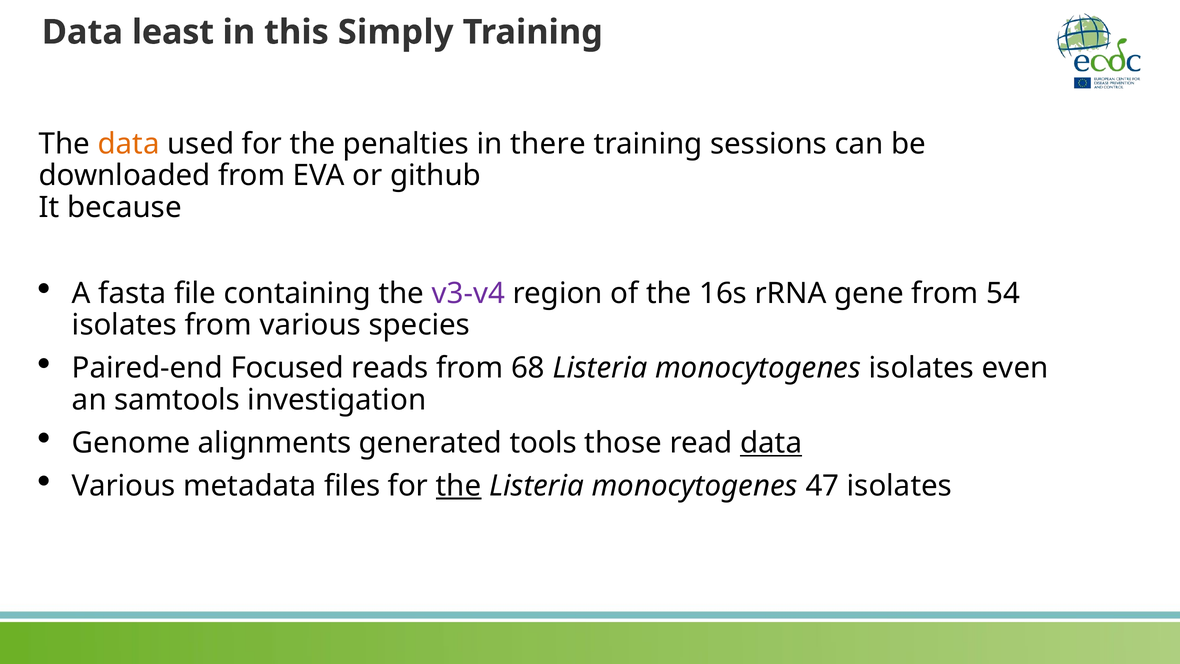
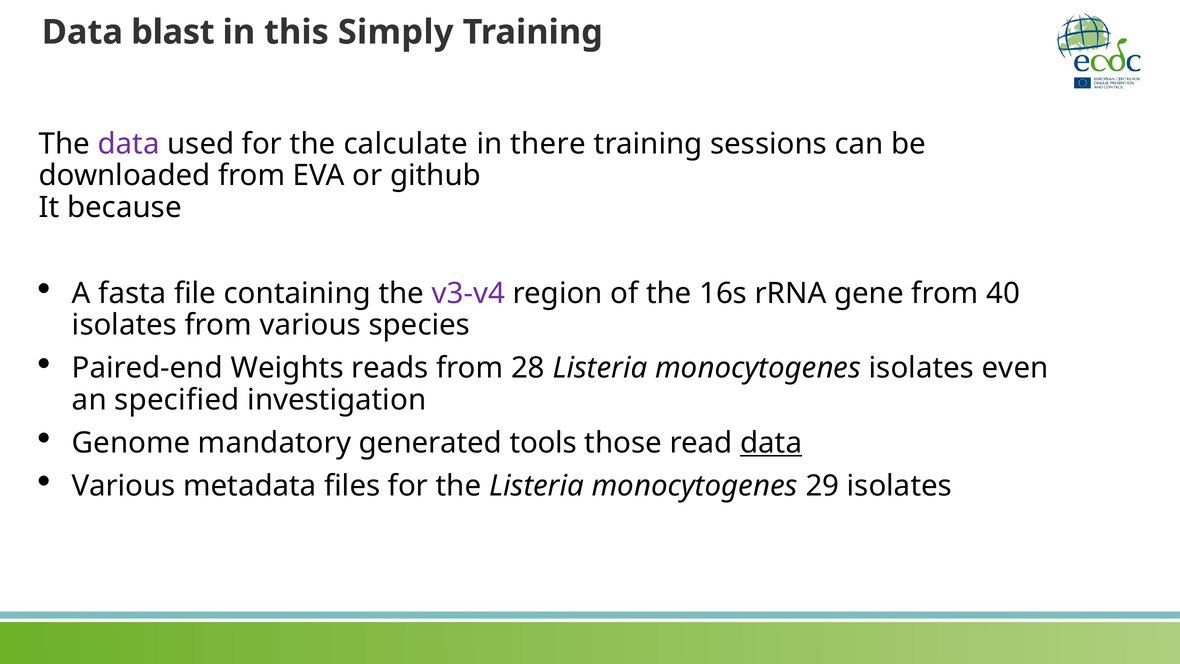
least: least -> blast (173, 32)
data colour: orange -> purple (129, 144)
penalties: penalties -> calculate (406, 144)
54: 54 -> 40 (1003, 293)
Focused: Focused -> Weights (287, 368)
68: 68 -> 28 (528, 368)
samtools: samtools -> specified (177, 400)
alignments: alignments -> mandatory (274, 443)
the underline: present -> none (459, 486)
47: 47 -> 29 (822, 486)
